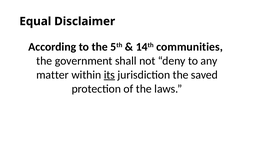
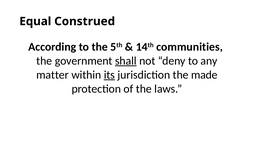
Disclaimer: Disclaimer -> Construed (85, 21)
shall underline: none -> present (126, 61)
saved: saved -> made (204, 75)
